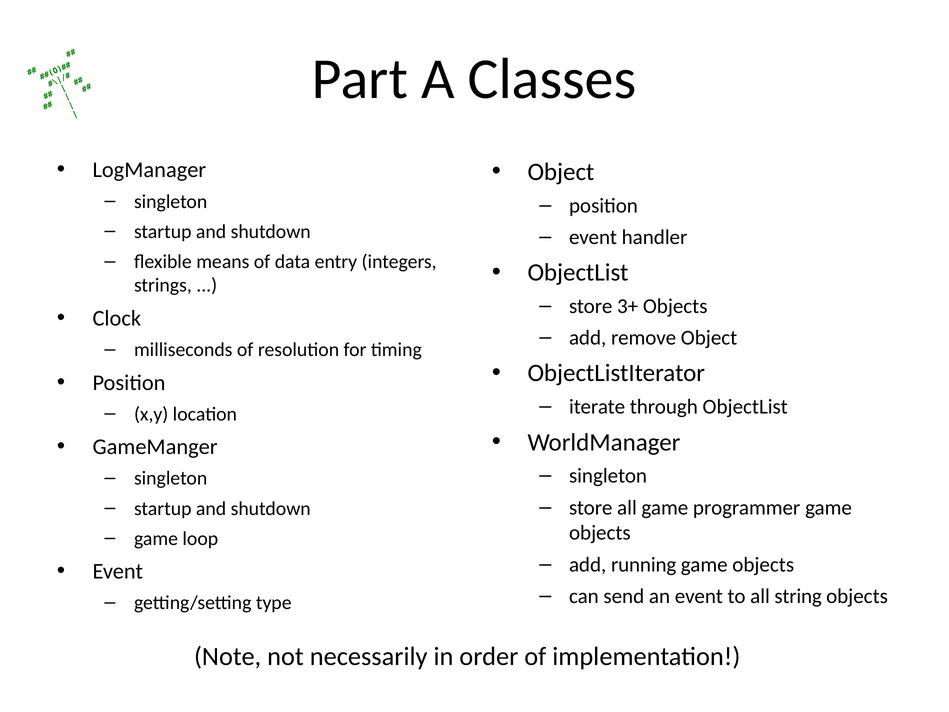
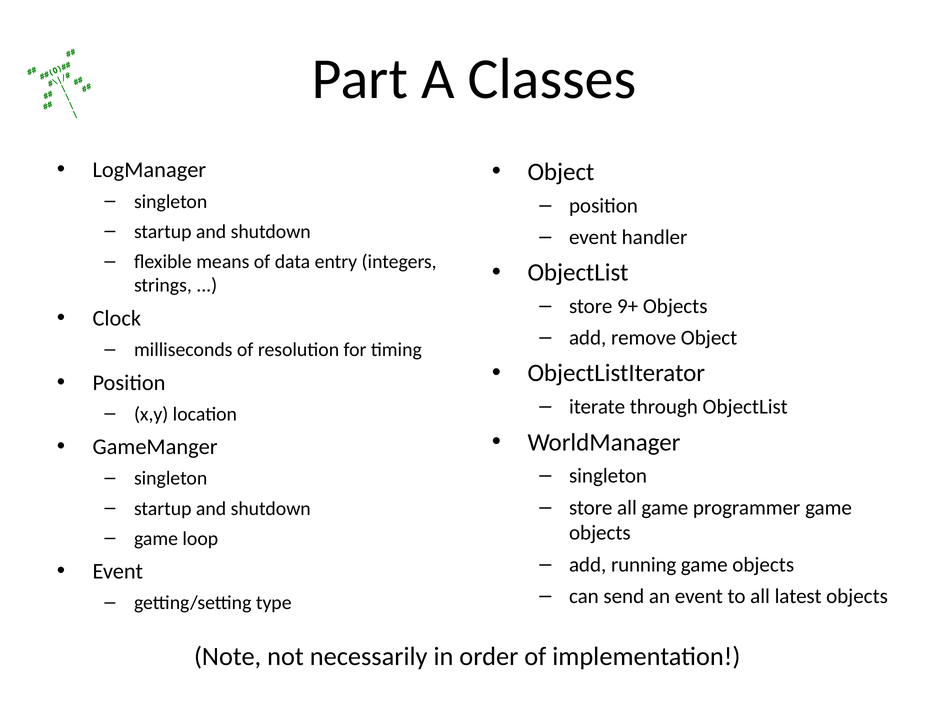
3+: 3+ -> 9+ (628, 306)
string: string -> latest (798, 596)
